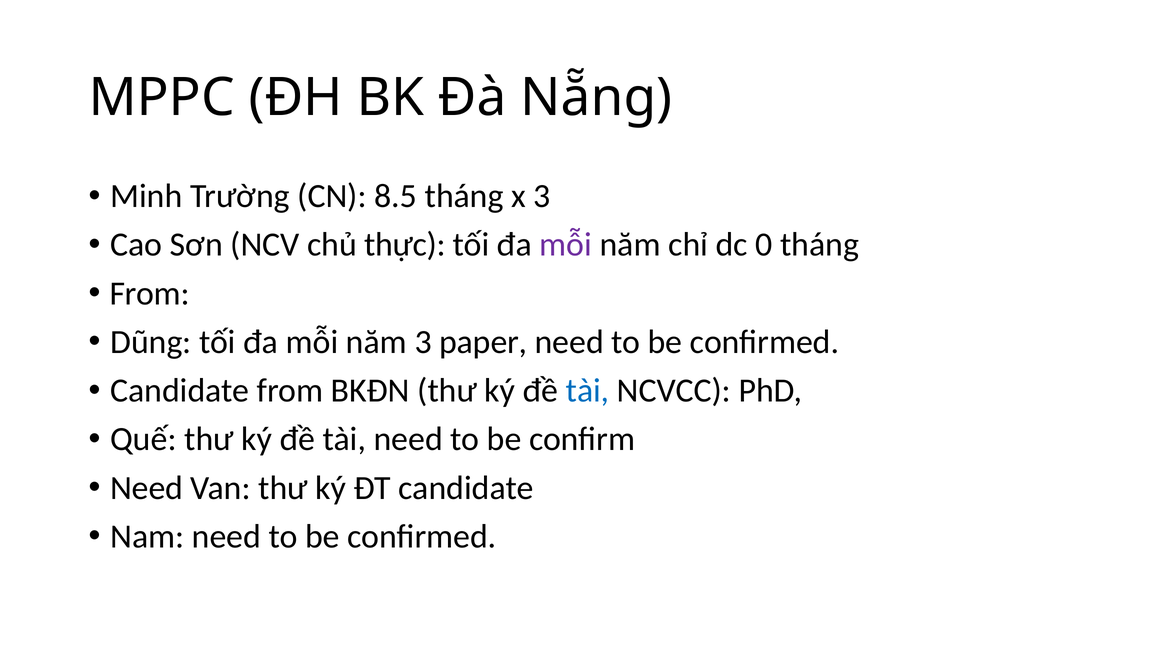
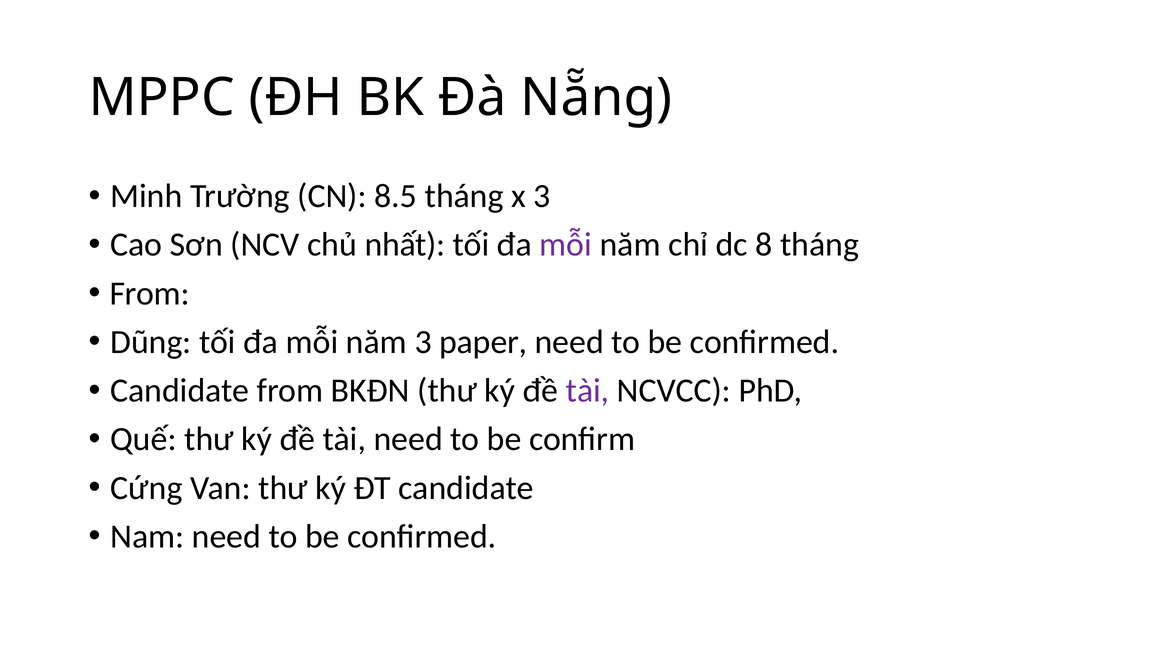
thực: thực -> nhất (405, 245)
0: 0 -> 8 (764, 245)
tài colour: blue -> purple (588, 391)
Need: Need -> Cứng (146, 488)
